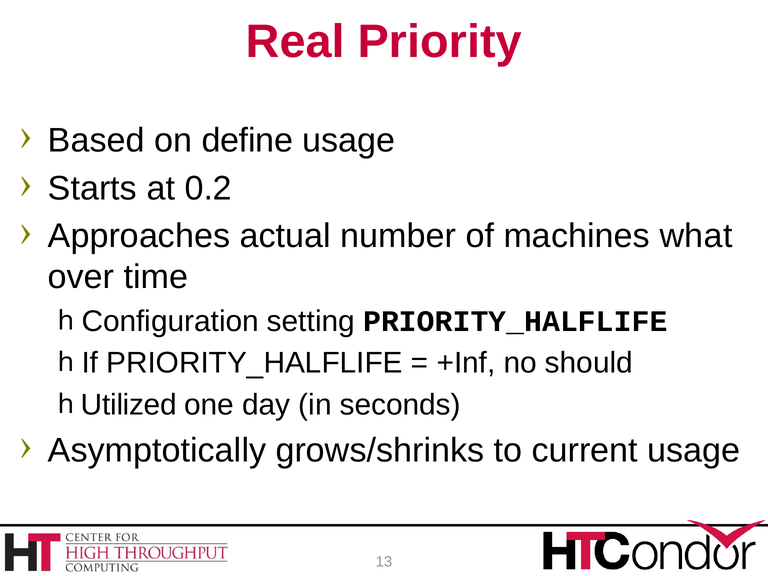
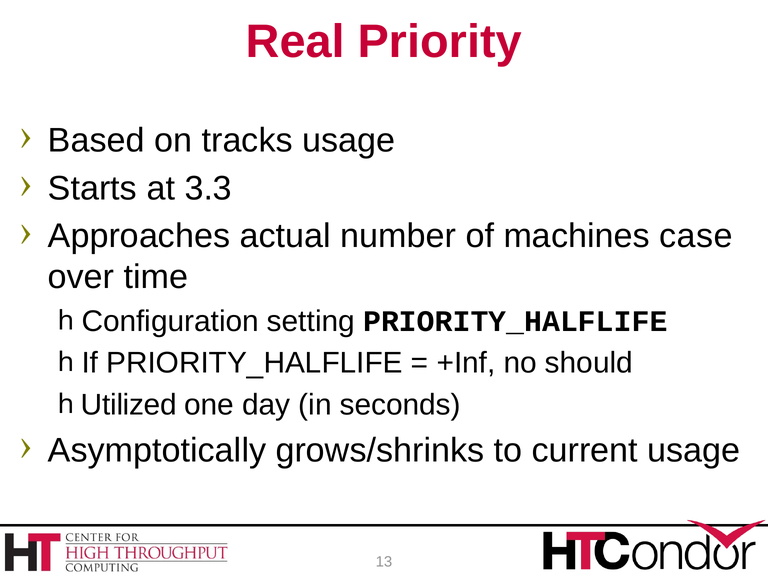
define: define -> tracks (247, 141)
0.2: 0.2 -> 3.3 (208, 188)
what: what -> case (696, 236)
